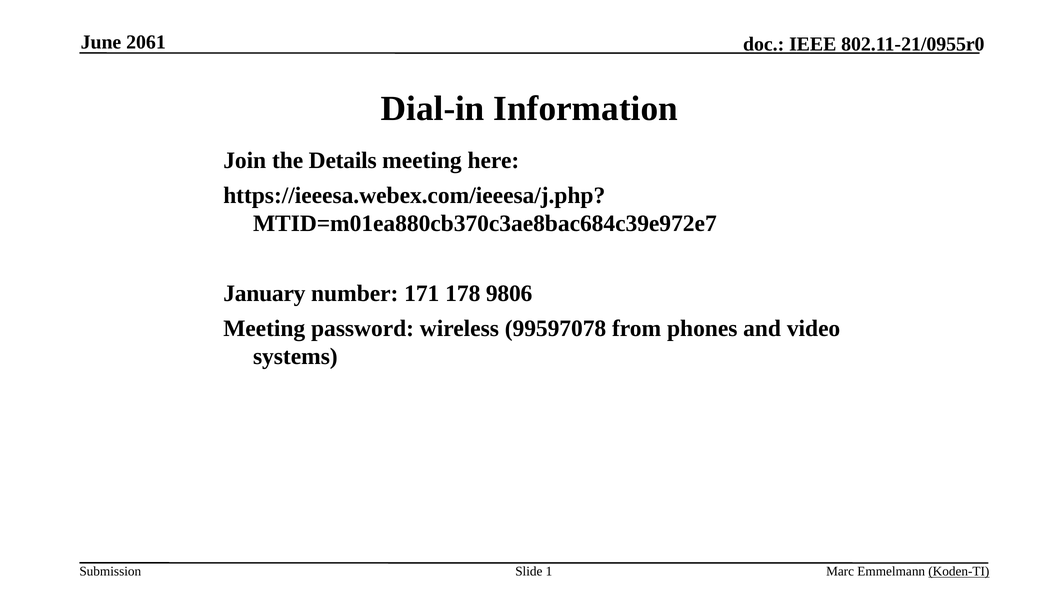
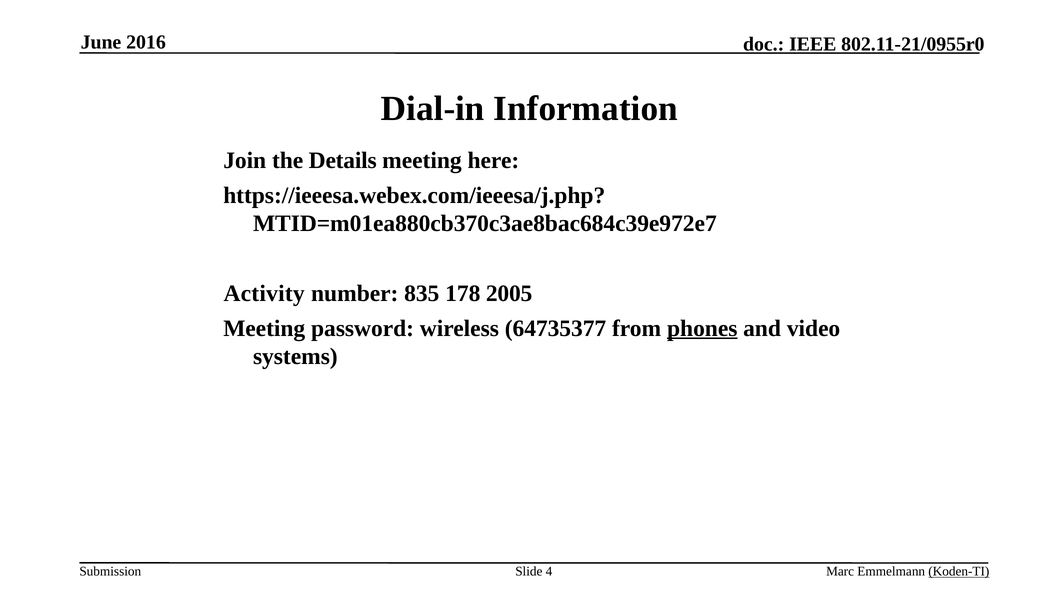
2061: 2061 -> 2016 (146, 42)
January: January -> Activity (264, 293)
171: 171 -> 835 (422, 293)
9806: 9806 -> 2005 (509, 293)
99597078: 99597078 -> 64735377 (556, 328)
phones underline: none -> present (702, 328)
1: 1 -> 4 (549, 571)
